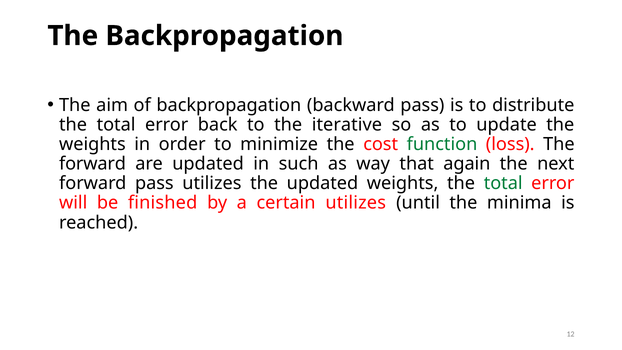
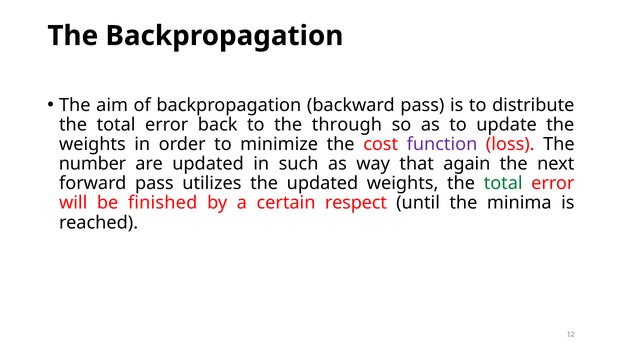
iterative: iterative -> through (347, 125)
function colour: green -> purple (442, 144)
forward: forward -> number (93, 164)
certain utilizes: utilizes -> respect (356, 203)
